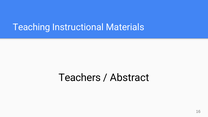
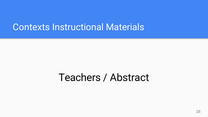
Teaching: Teaching -> Contexts (31, 27)
